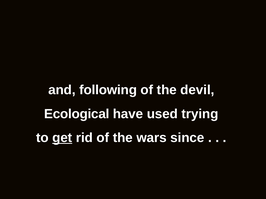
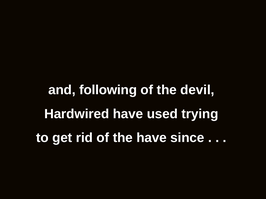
Ecological: Ecological -> Hardwired (77, 114)
get underline: present -> none (62, 138)
the wars: wars -> have (152, 138)
